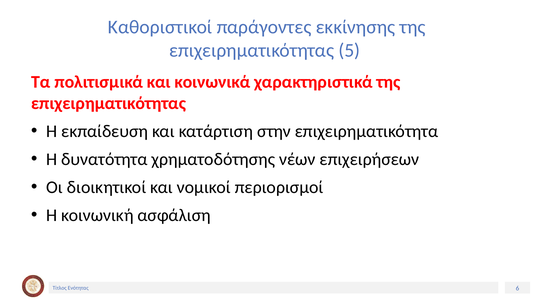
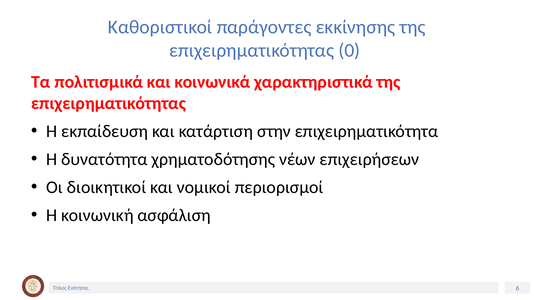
5: 5 -> 0 (349, 50)
